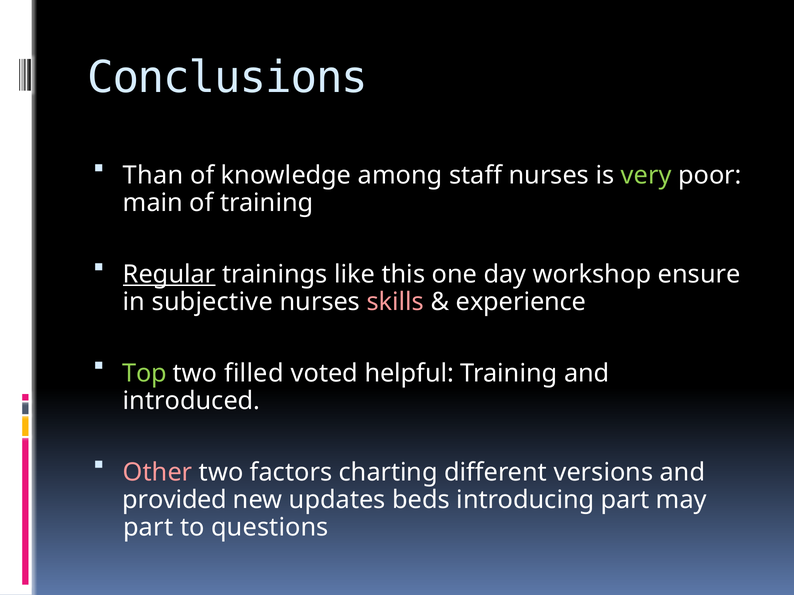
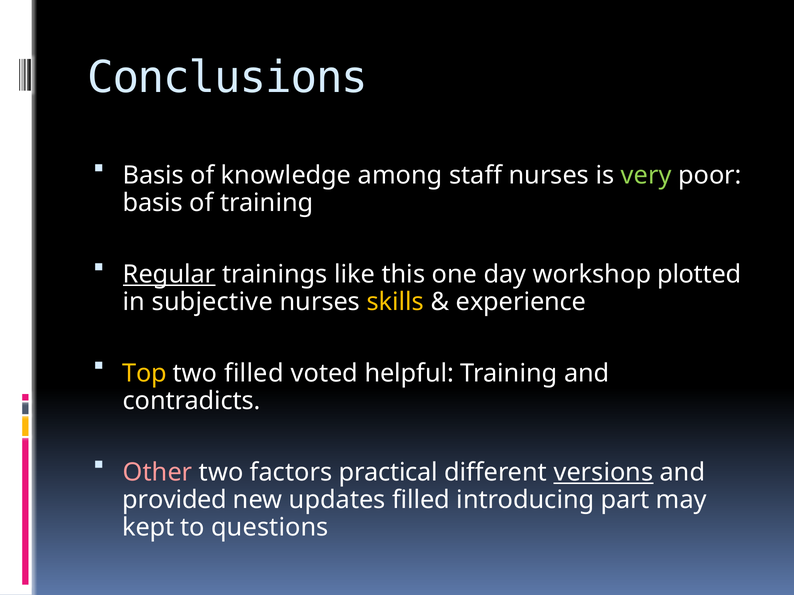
Than: Than -> Basis (153, 176)
main: main -> basis (153, 203)
ensure: ensure -> plotted (699, 275)
skills colour: pink -> yellow (395, 302)
Top colour: light green -> yellow (145, 374)
introduced: introduced -> contradicts (192, 401)
charting: charting -> practical (388, 473)
versions underline: none -> present (603, 473)
updates beds: beds -> filled (421, 500)
part: part -> kept (148, 528)
